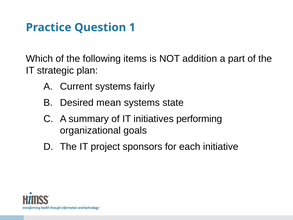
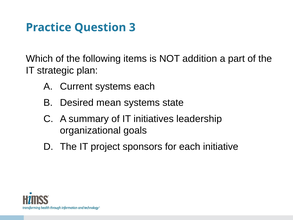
1: 1 -> 3 (132, 27)
systems fairly: fairly -> each (144, 86)
performing: performing -> leadership (199, 119)
